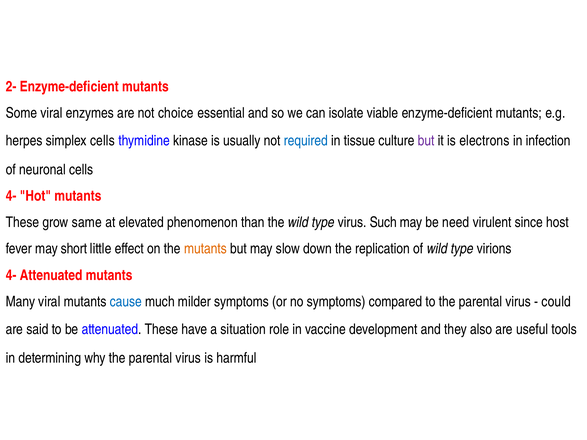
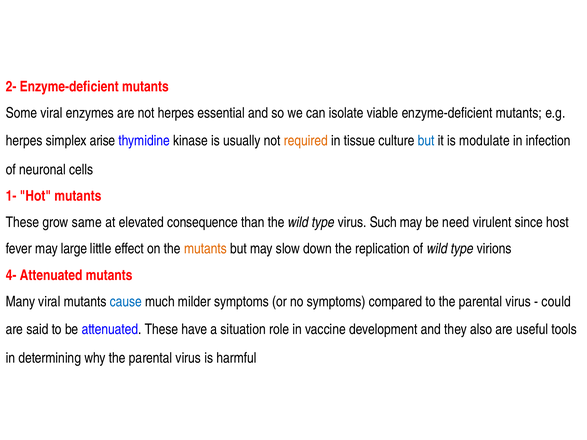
not choice: choice -> herpes (176, 113)
simplex cells: cells -> arise (103, 141)
required colour: blue -> orange (306, 141)
but colour: purple -> blue (426, 141)
electrons: electrons -> modulate (484, 141)
4-: 4- -> 1- (11, 196)
phenomenon: phenomenon -> consequence (202, 222)
short: short -> large (74, 249)
